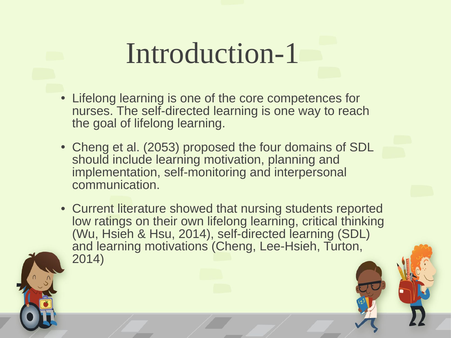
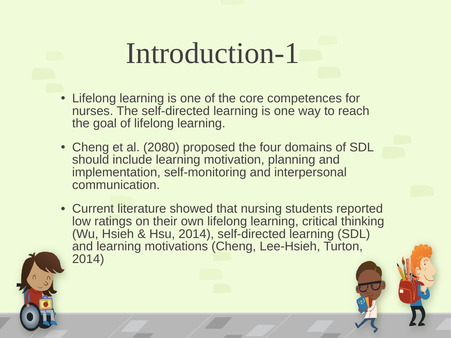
2053: 2053 -> 2080 (161, 147)
